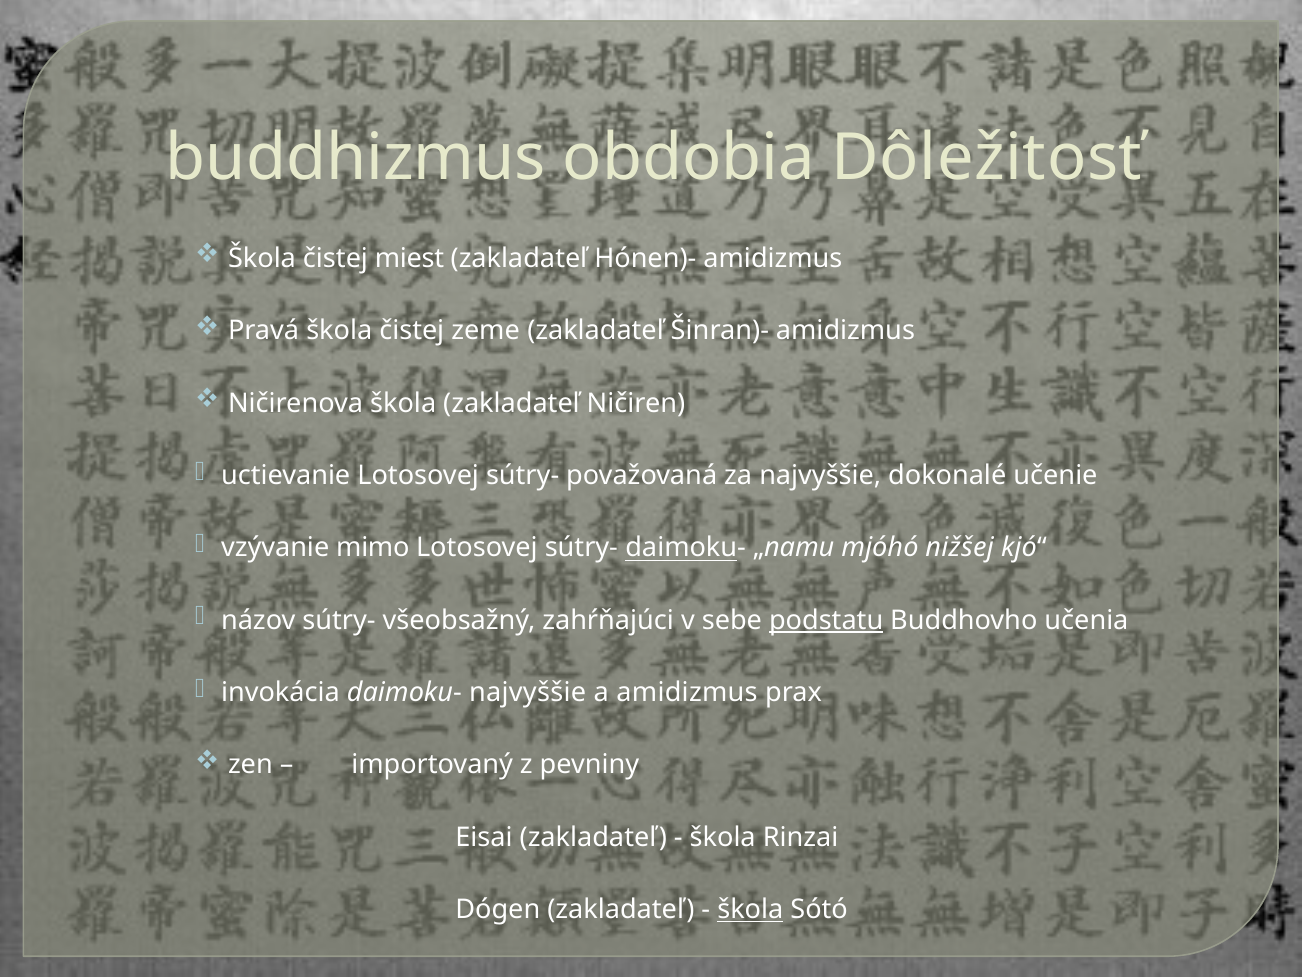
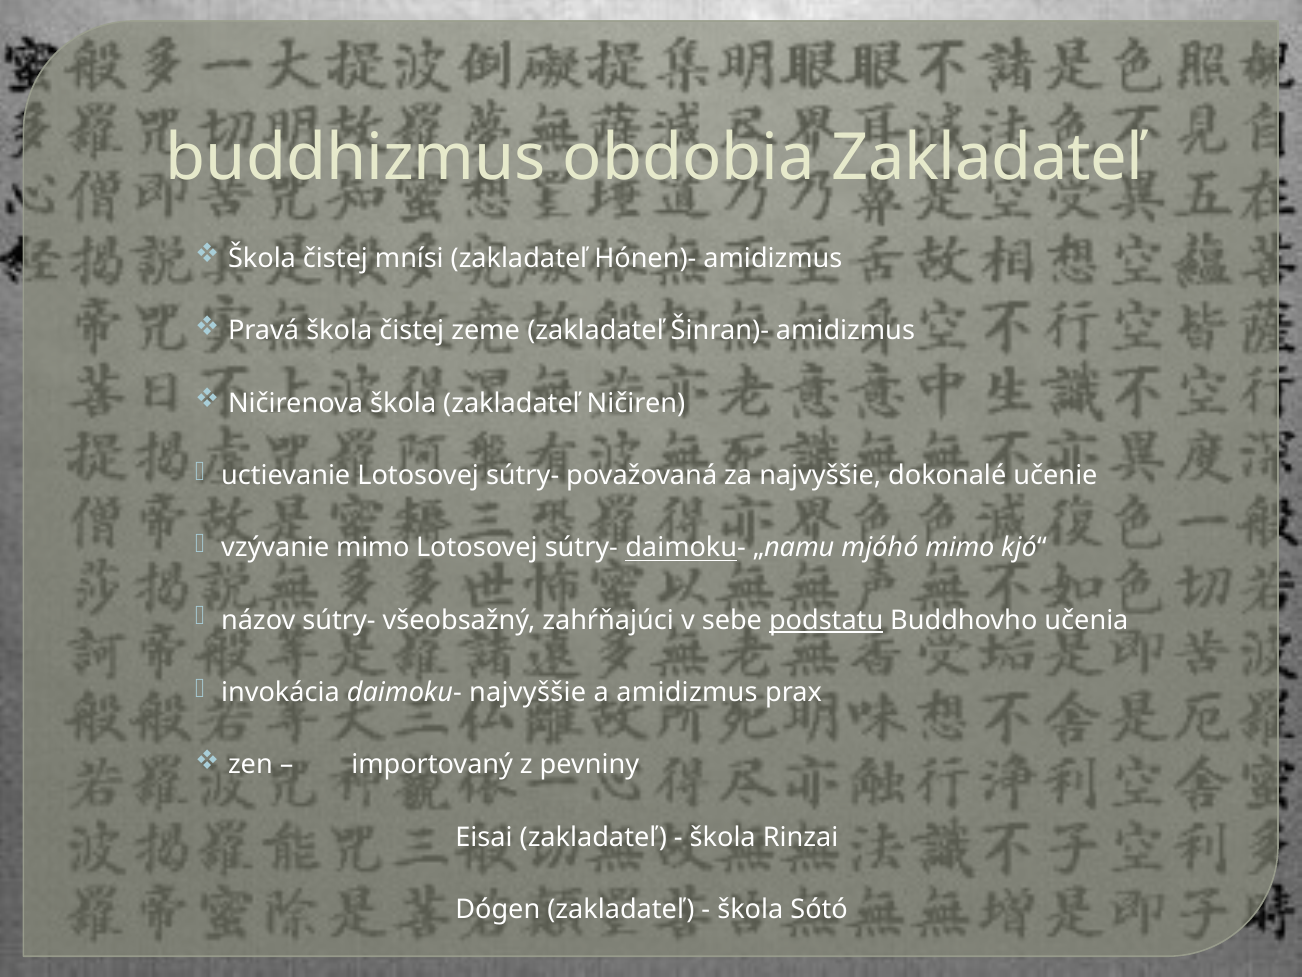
obdobia Dôležitosť: Dôležitosť -> Zakladateľ (987, 158)
miest: miest -> mnísi (409, 258)
mjóhó nižšej: nižšej -> mimo (960, 548)
škola underline: present -> none (750, 909)
